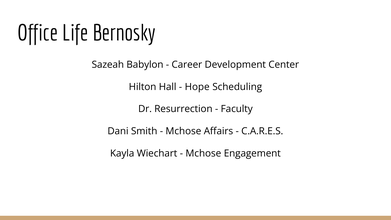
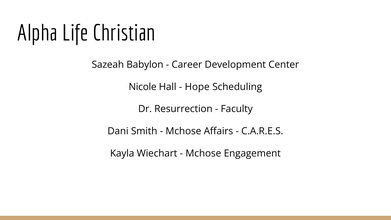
Office: Office -> Alpha (37, 33)
Bernosky: Bernosky -> Christian (124, 33)
Hilton: Hilton -> Nicole (143, 87)
